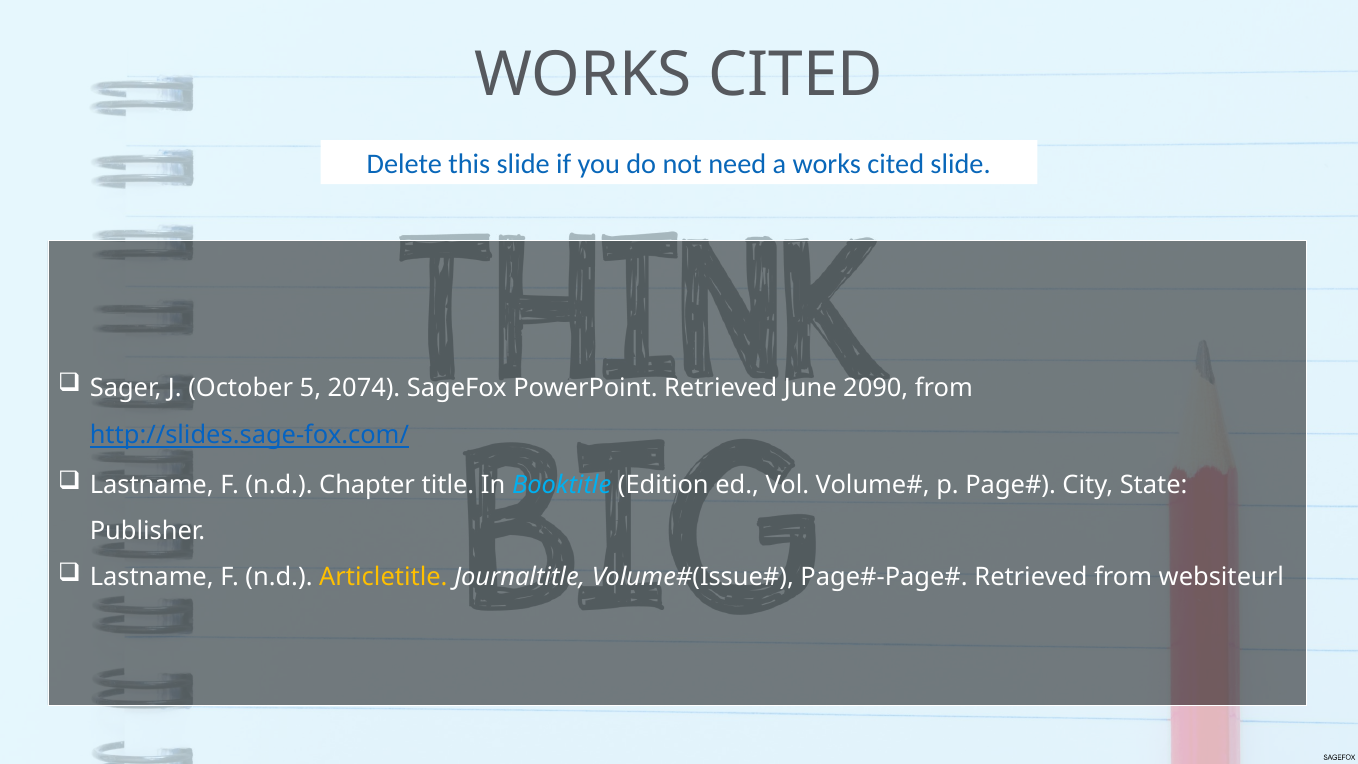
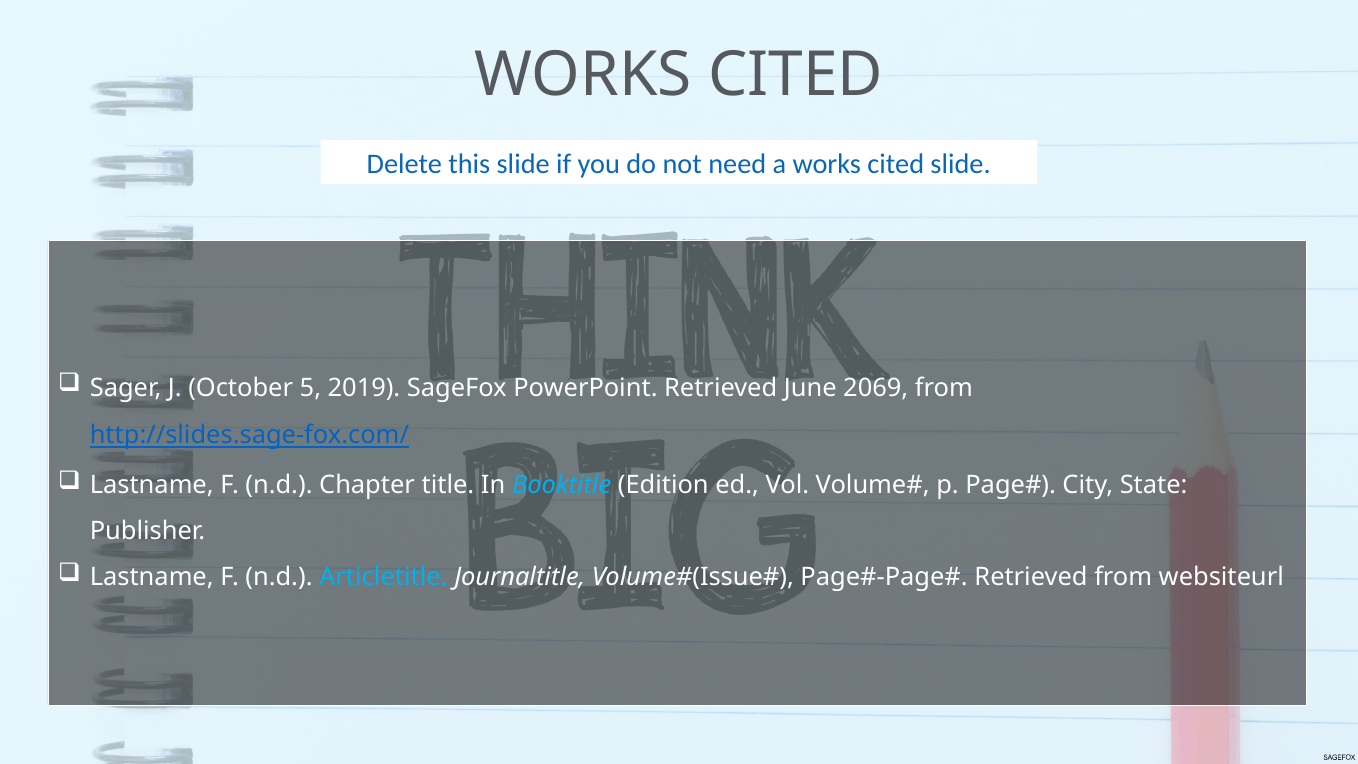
2074: 2074 -> 2019 (364, 388)
2090: 2090 -> 2069 (876, 388)
Articletitle colour: yellow -> light blue (383, 577)
